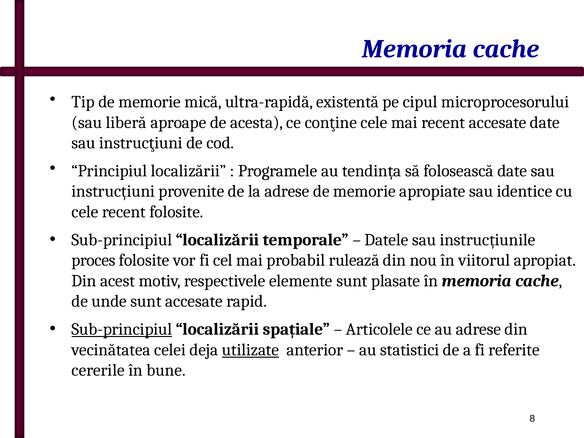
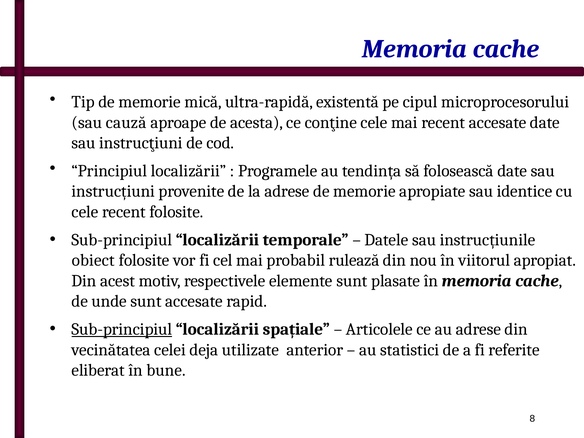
liberă: liberă -> cauză (126, 122)
proces: proces -> obiect (93, 260)
utilizate underline: present -> none (250, 350)
cererile: cererile -> eliberat (98, 370)
